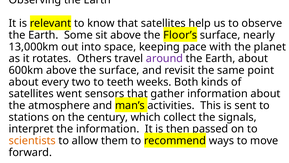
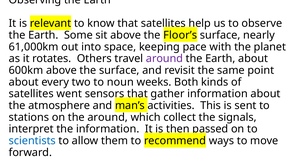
13,000km: 13,000km -> 61,000km (34, 47)
teeth: teeth -> noun (120, 82)
the century: century -> around (108, 117)
scientists colour: orange -> blue (32, 140)
